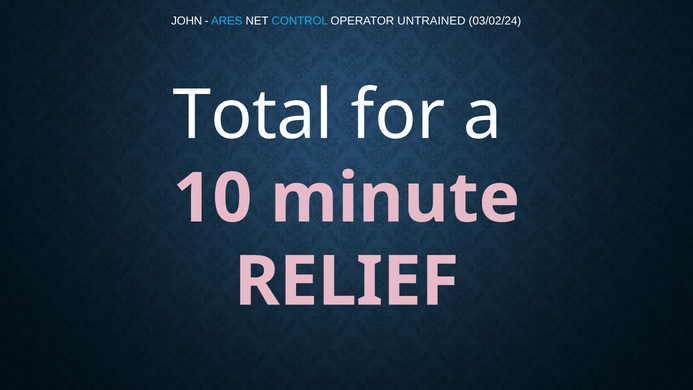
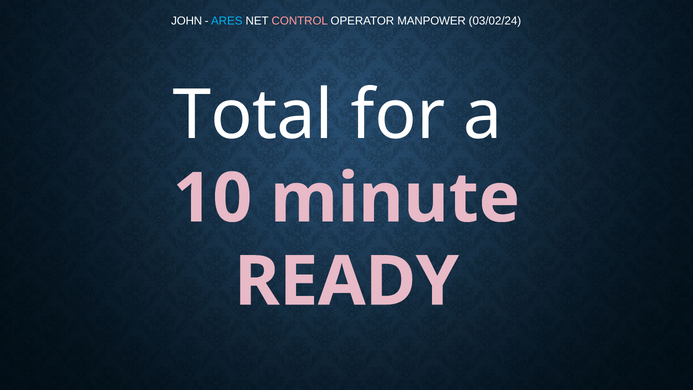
CONTROL colour: light blue -> pink (300, 21)
UNTRAINED: UNTRAINED -> MANPOWER (432, 21)
RELIEF: RELIEF -> READY (347, 282)
